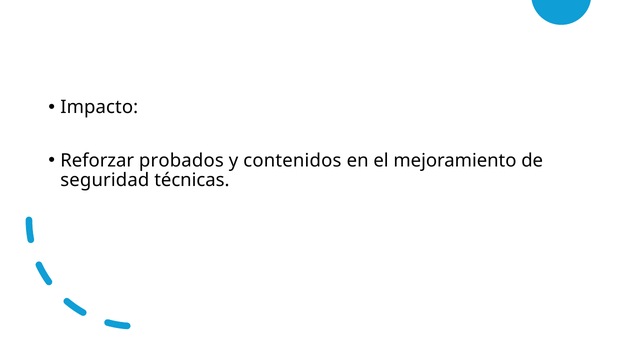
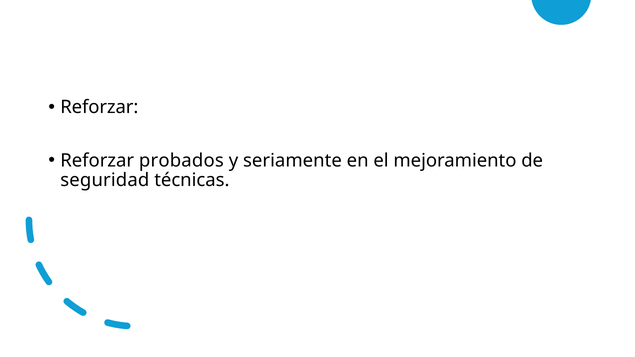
Impacto: Impacto -> Reforzar (99, 107)
contenidos: contenidos -> seriamente (292, 160)
